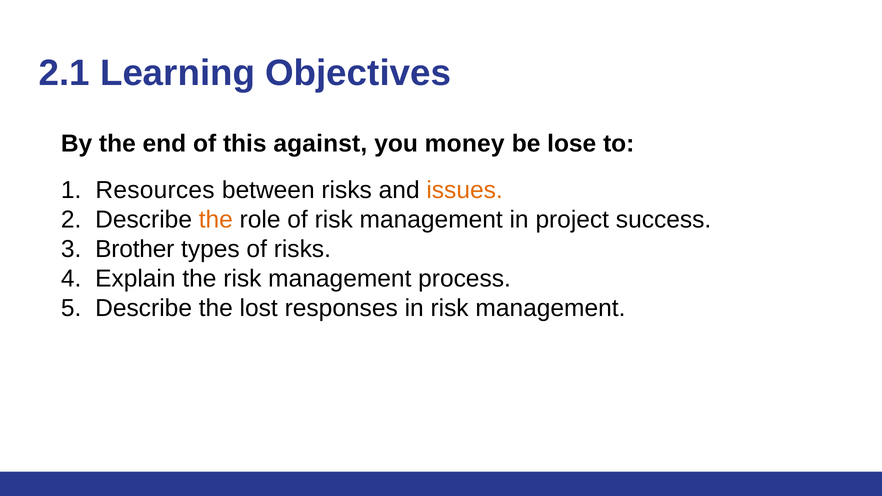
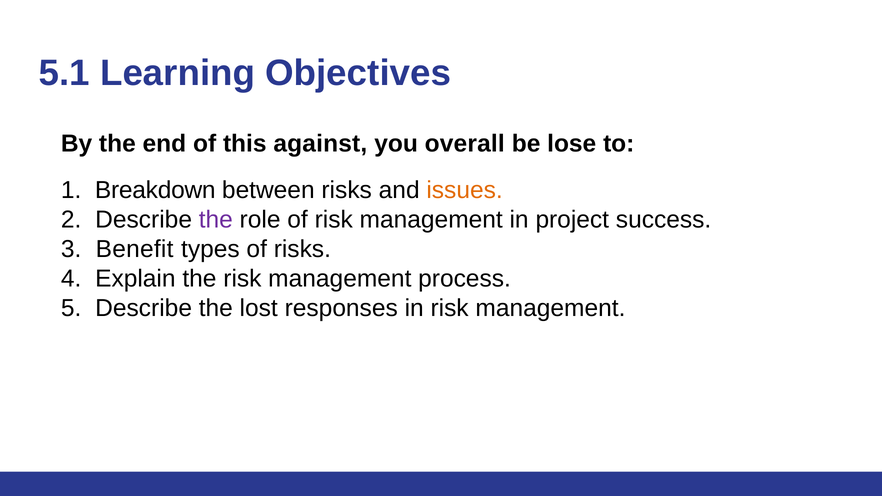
2.1: 2.1 -> 5.1 (64, 73)
money: money -> overall (465, 144)
Resources: Resources -> Breakdown (155, 190)
the colour: orange -> purple (216, 220)
Brother: Brother -> Benefit (135, 249)
